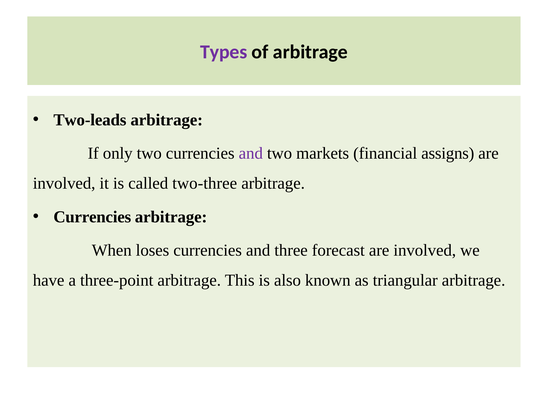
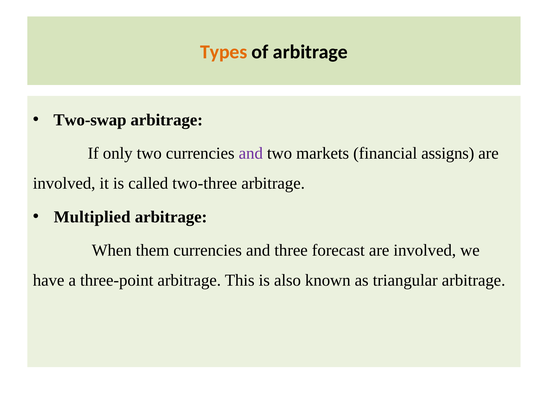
Types colour: purple -> orange (224, 52)
Two-leads: Two-leads -> Two-swap (90, 120)
Currencies: Currencies -> Multiplied (92, 217)
loses: loses -> them (153, 250)
